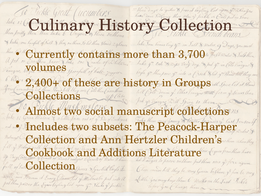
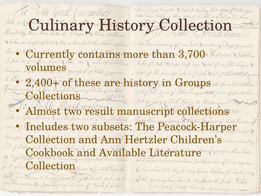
social: social -> result (99, 111)
Additions: Additions -> Available (123, 153)
